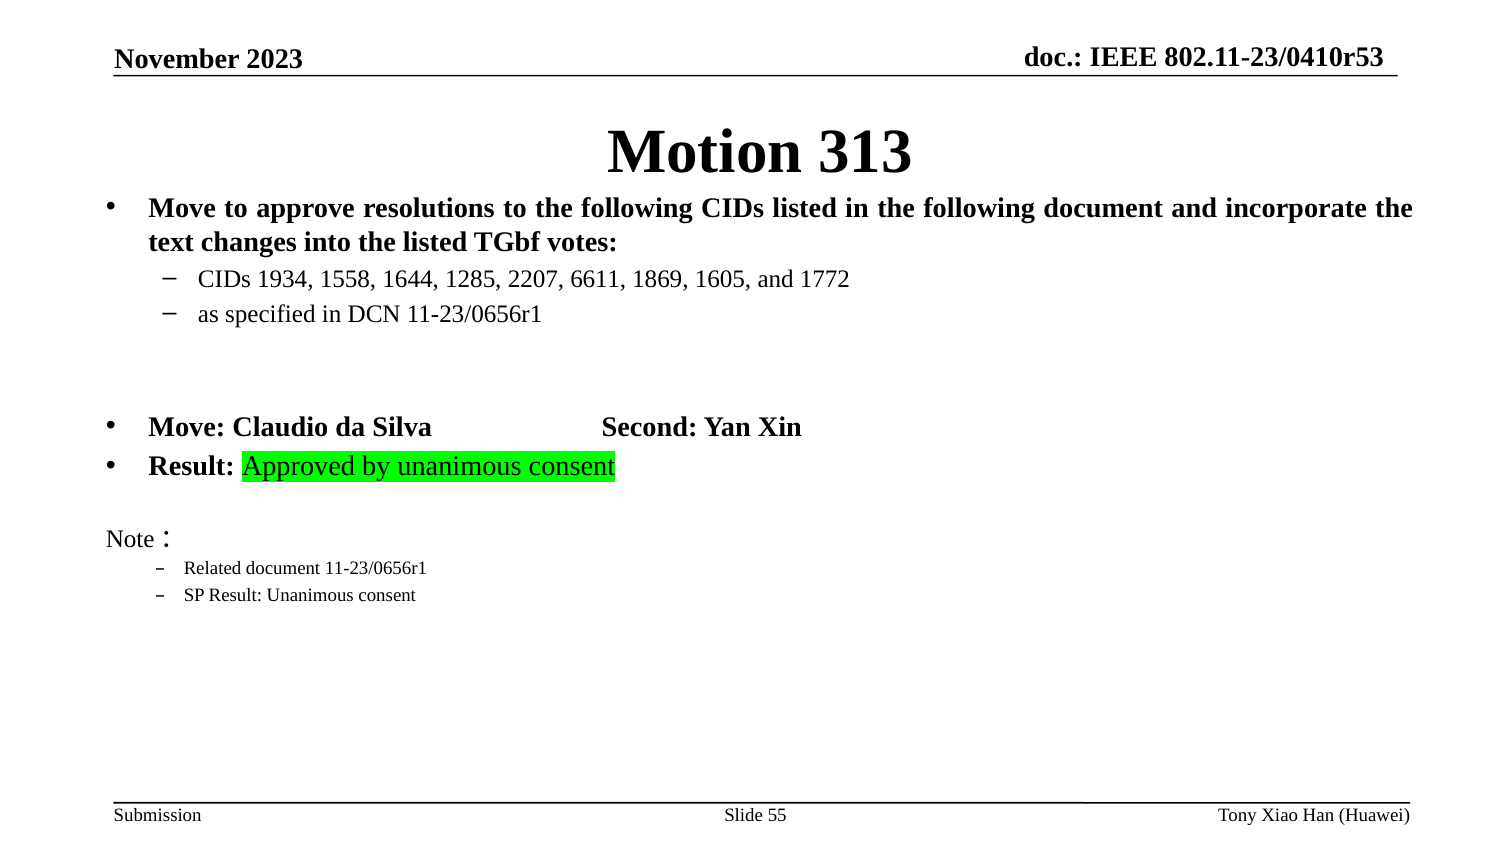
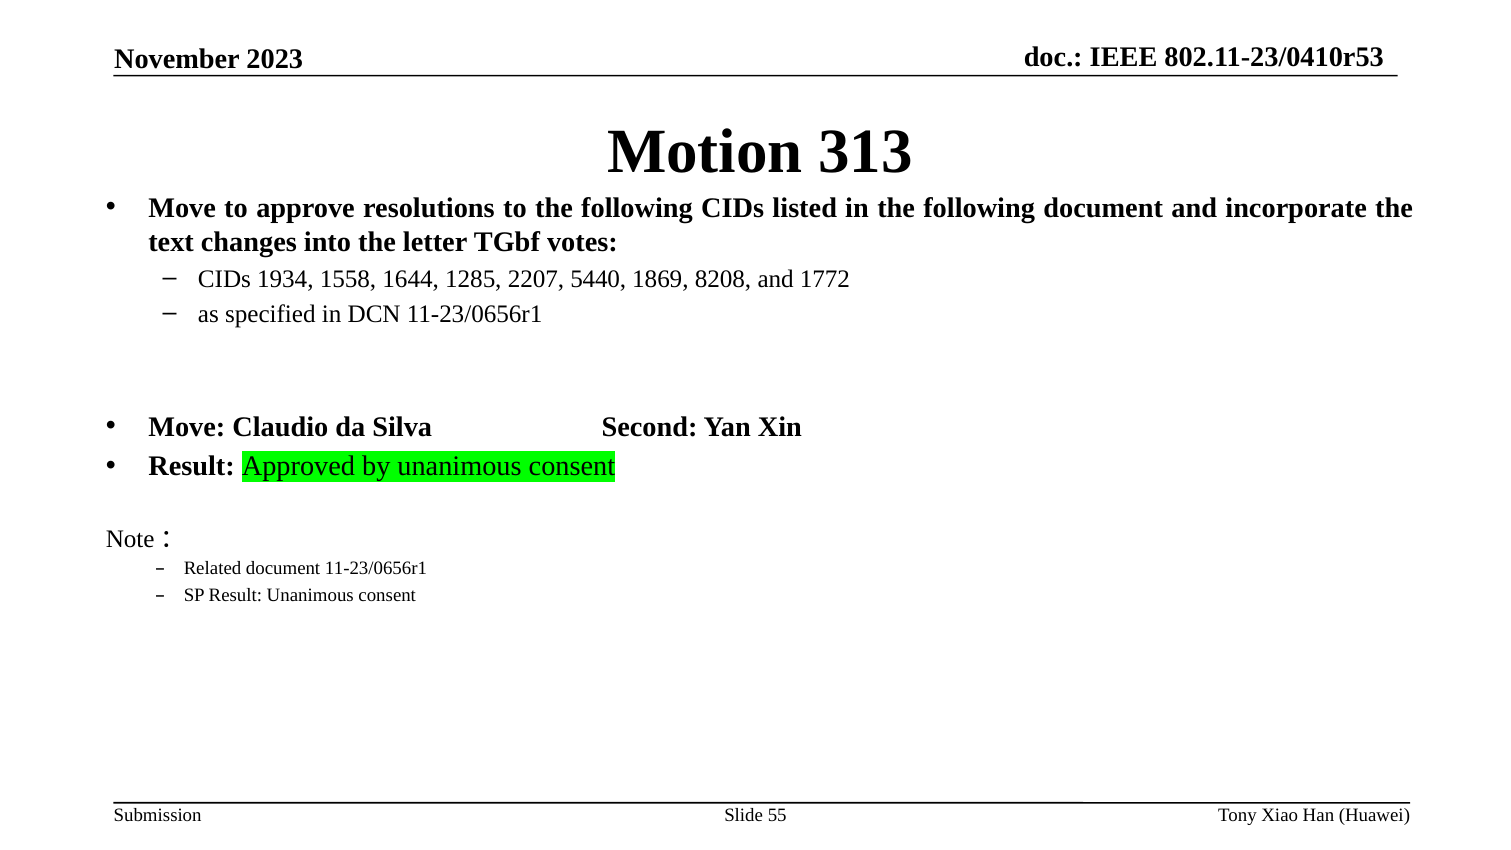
the listed: listed -> letter (435, 242)
6611: 6611 -> 5440 (598, 279)
1605: 1605 -> 8208 (723, 279)
